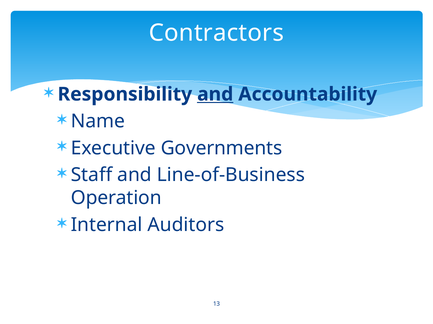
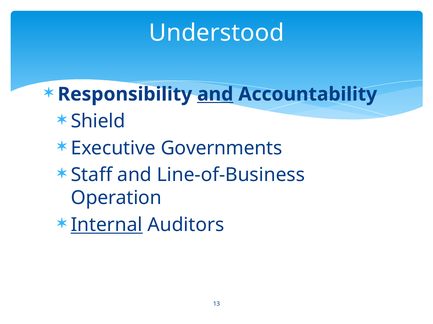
Contractors: Contractors -> Understood (216, 33)
Name: Name -> Shield (98, 121)
Internal underline: none -> present (107, 225)
